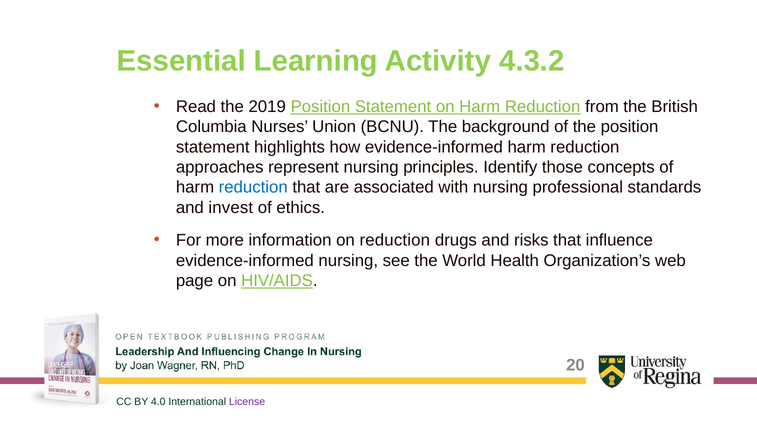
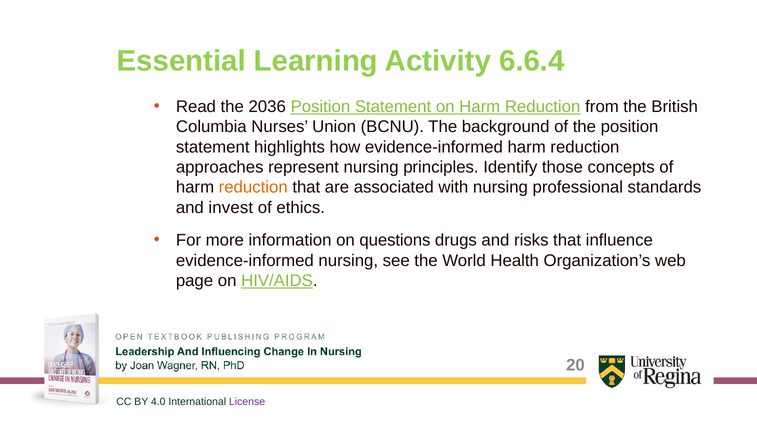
4.3.2: 4.3.2 -> 6.6.4 (532, 61)
2019: 2019 -> 2036 (267, 107)
reduction colour: blue -> orange (253, 187)
on reduction: reduction -> questions (395, 240)
